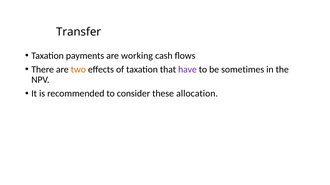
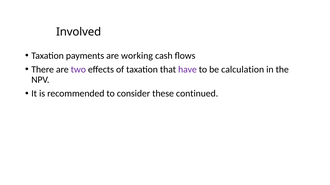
Transfer: Transfer -> Involved (79, 32)
two colour: orange -> purple (78, 70)
sometimes: sometimes -> calculation (243, 70)
allocation: allocation -> continued (197, 94)
